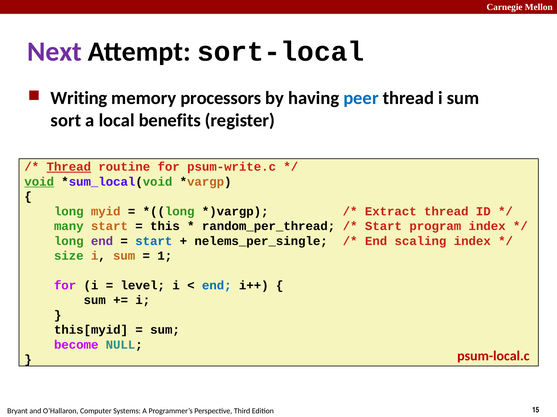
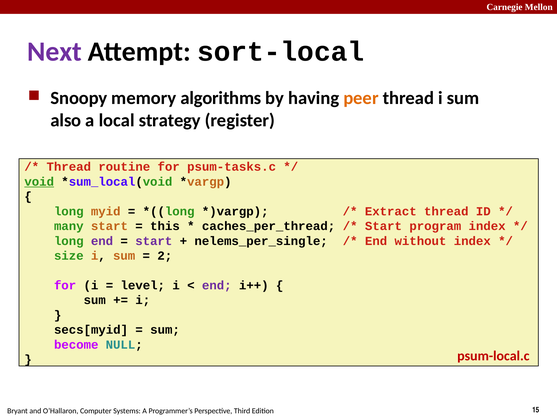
Writing: Writing -> Snoopy (79, 98)
processors: processors -> algorithms (221, 98)
peer colour: blue -> orange (361, 98)
sort: sort -> also (66, 120)
benefits: benefits -> strategy (170, 120)
Thread underline: present -> none (69, 167)
psum-write.c: psum-write.c -> psum-tasks.c (232, 167)
random_per_thread: random_per_thread -> caches_per_thread (269, 227)
start colour: blue -> purple (154, 241)
scaling: scaling -> without (420, 241)
1: 1 -> 2 (165, 256)
end colour: blue -> purple (217, 286)
this[myid: this[myid -> secs[myid (91, 330)
